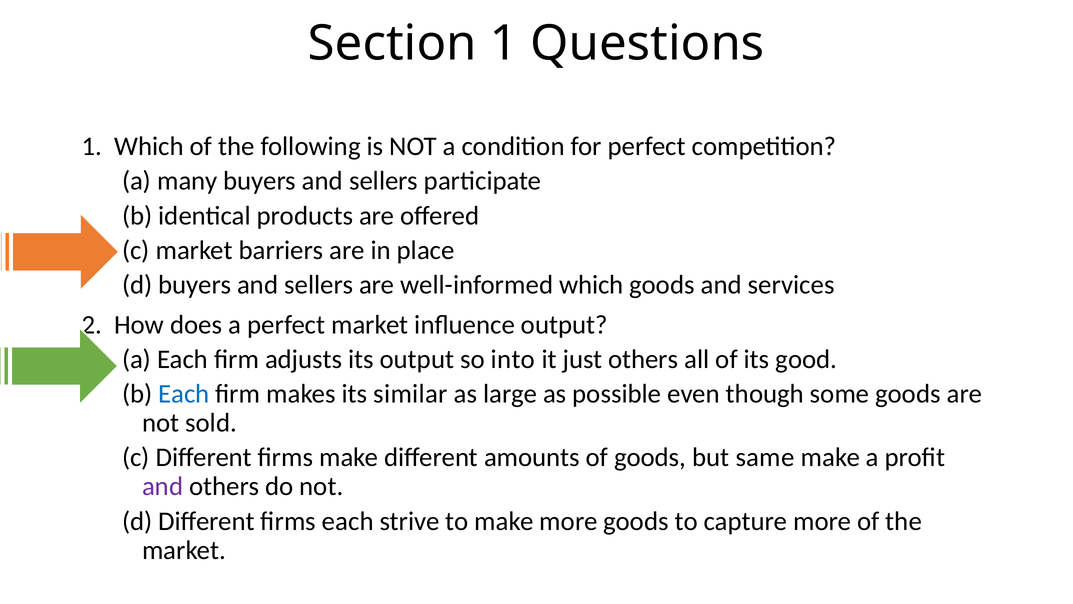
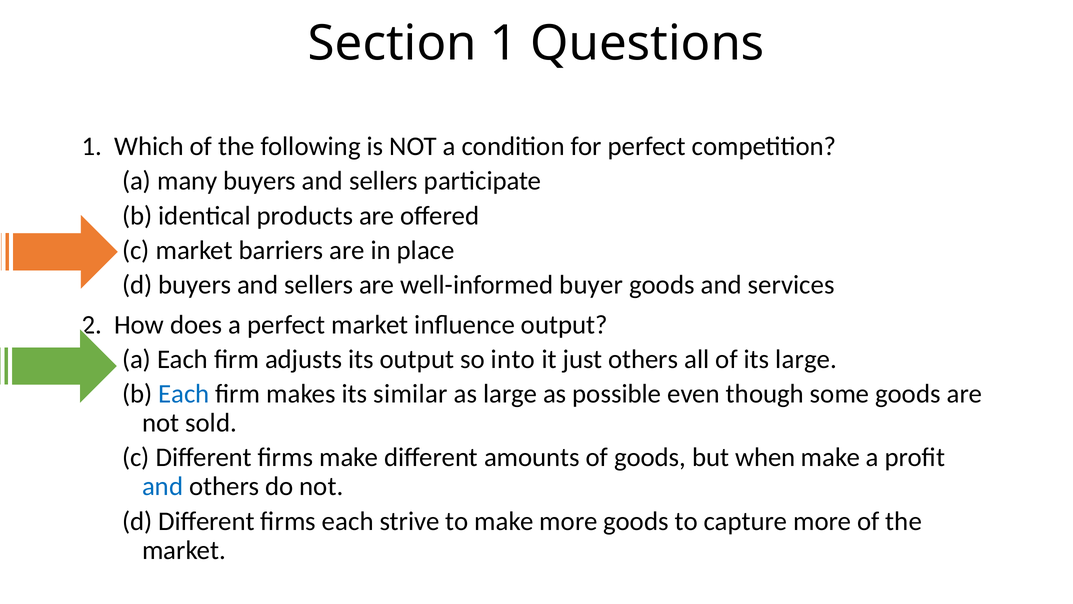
well-informed which: which -> buyer (591, 285)
its good: good -> large (806, 359)
same: same -> when (765, 457)
and colour: purple -> blue (163, 486)
